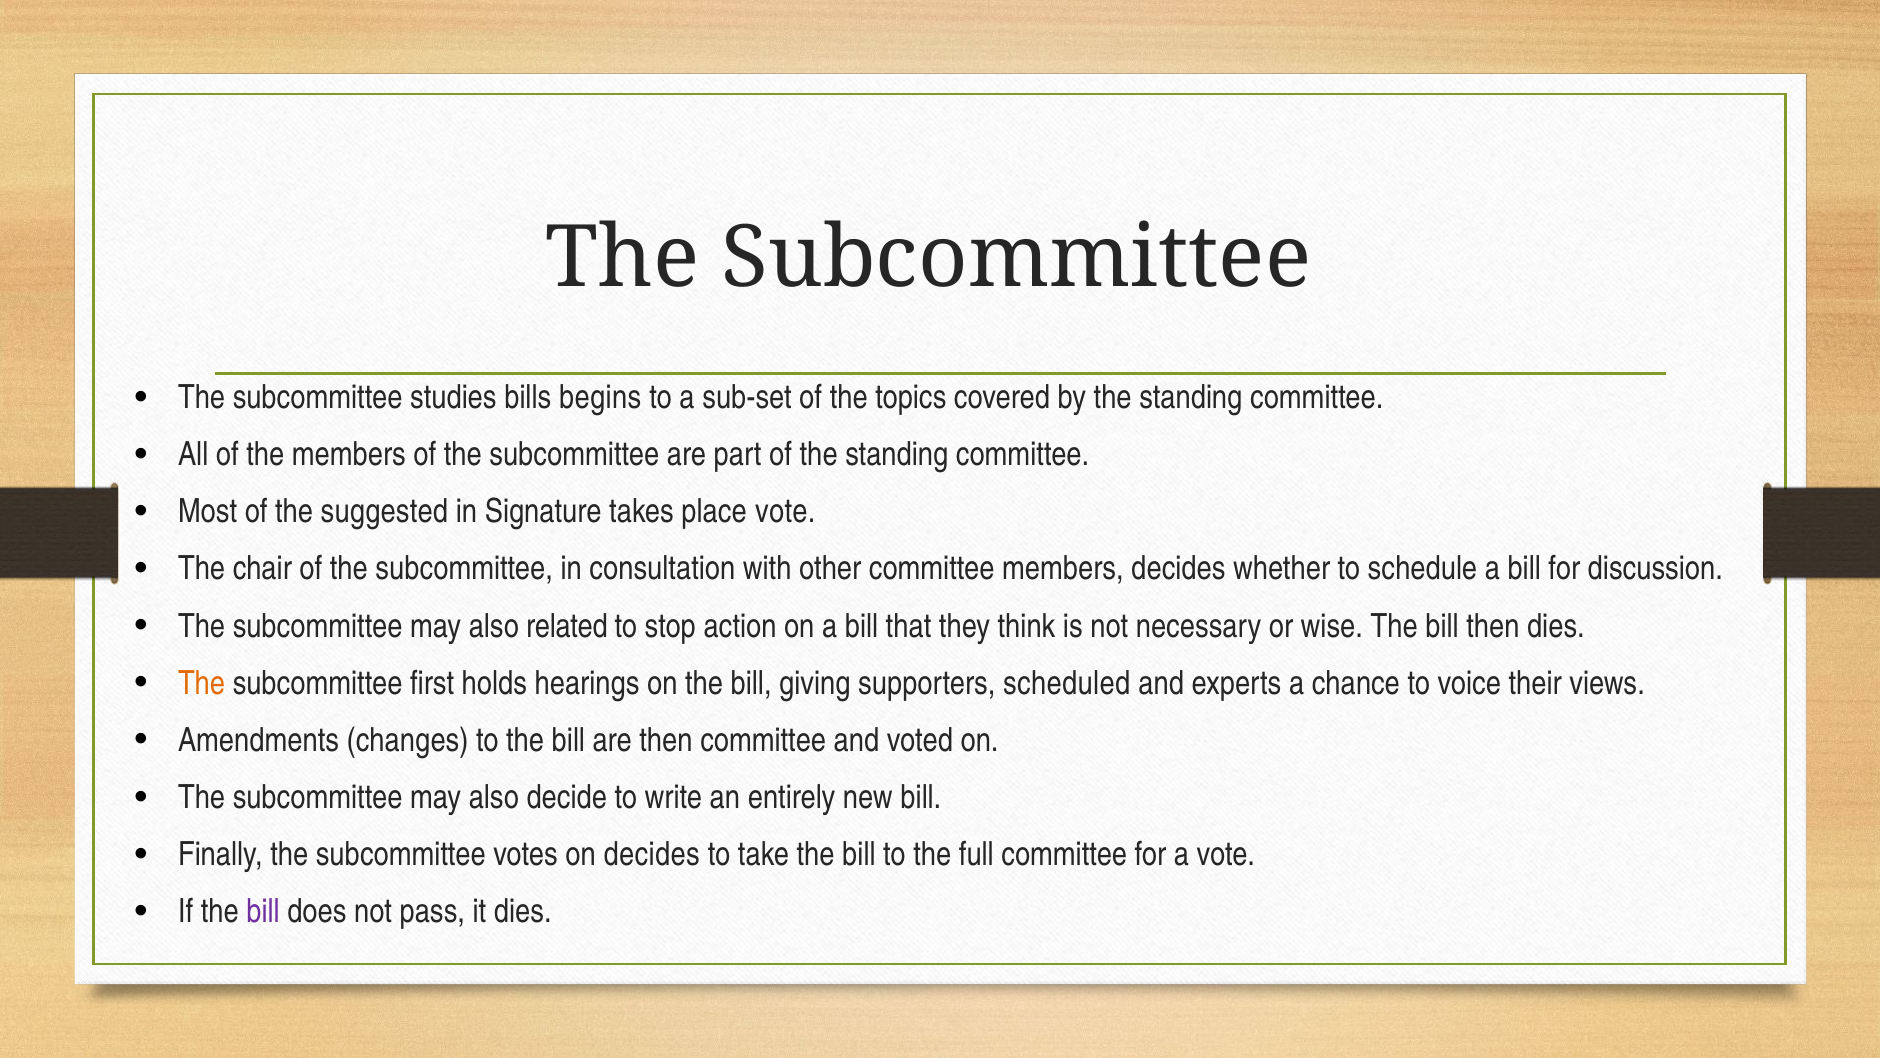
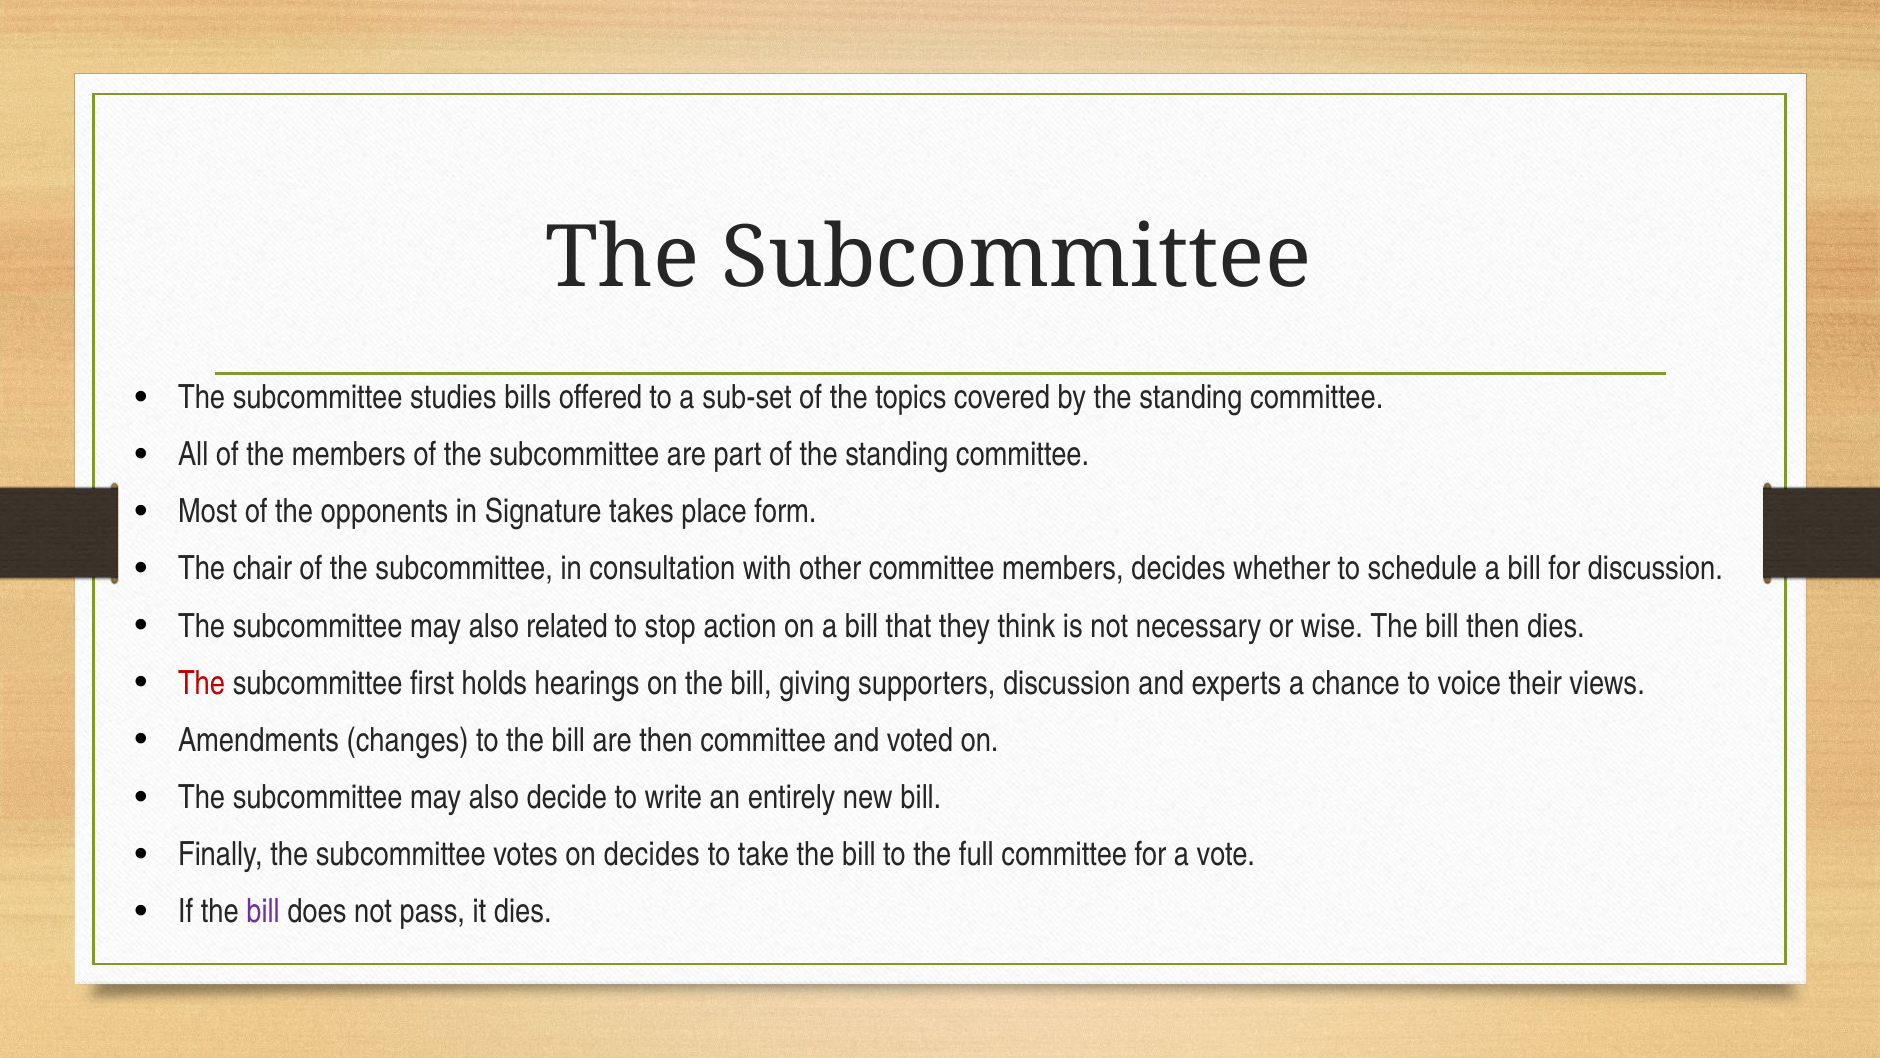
begins: begins -> offered (601, 397)
suggested: suggested -> opponents (385, 512)
place vote: vote -> form (785, 512)
The colour: orange -> red (202, 683)
supporters scheduled: scheduled -> discussion (1067, 683)
